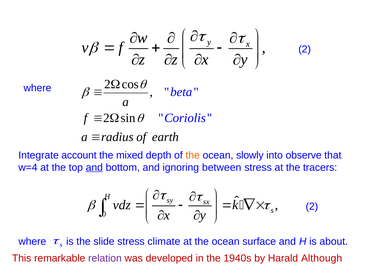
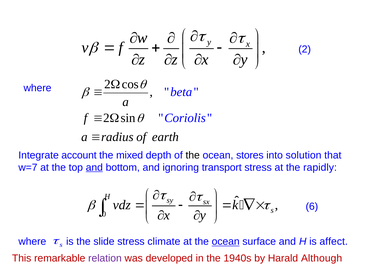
the colour: orange -> black (193, 155)
slowly: slowly -> stores (250, 155)
observe: observe -> solution (304, 155)
w=4: w=4 -> w=7 (28, 167)
between: between -> transport (222, 167)
tracers: tracers -> rapidly (320, 167)
2: 2 -> 6 (312, 207)
ocean underline: none -> present (226, 242)
about: about -> affect (334, 242)
